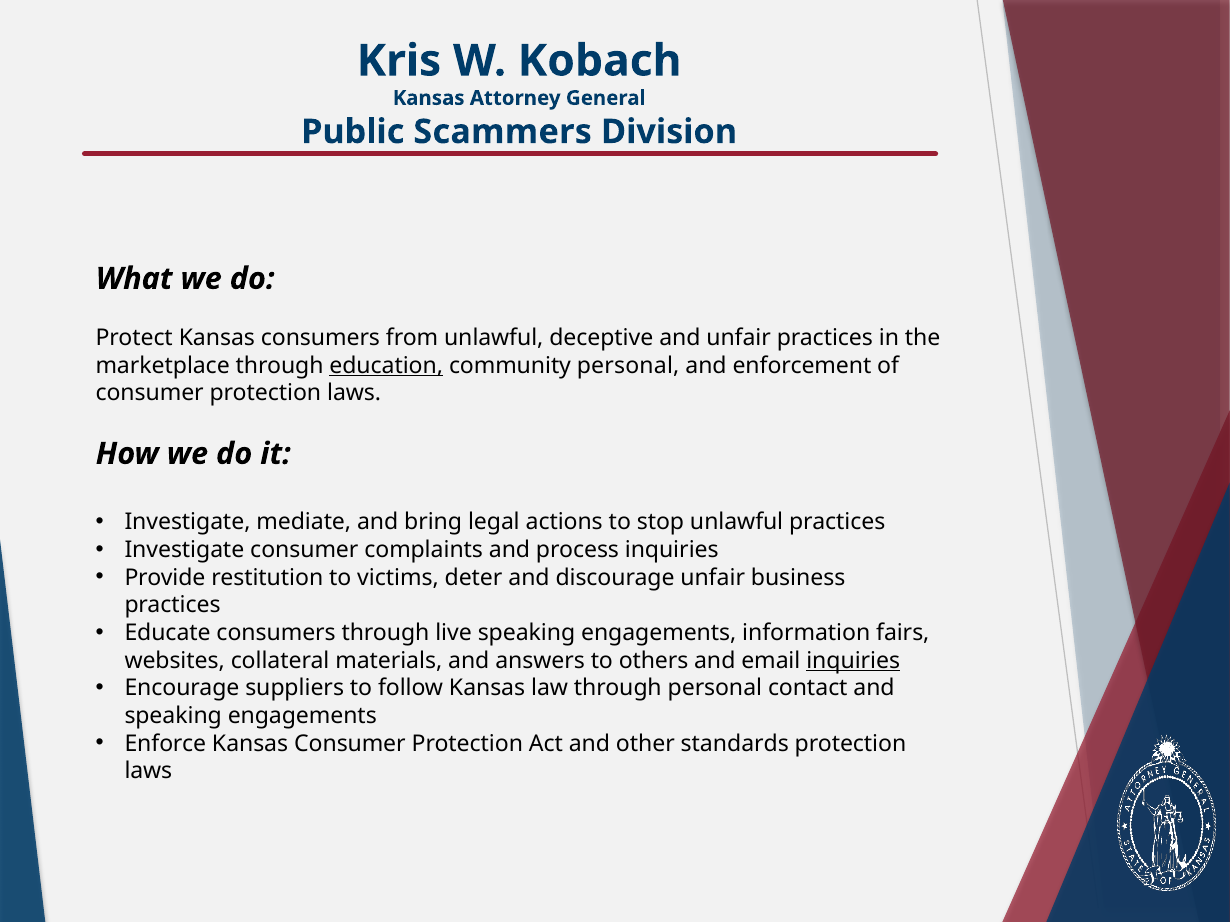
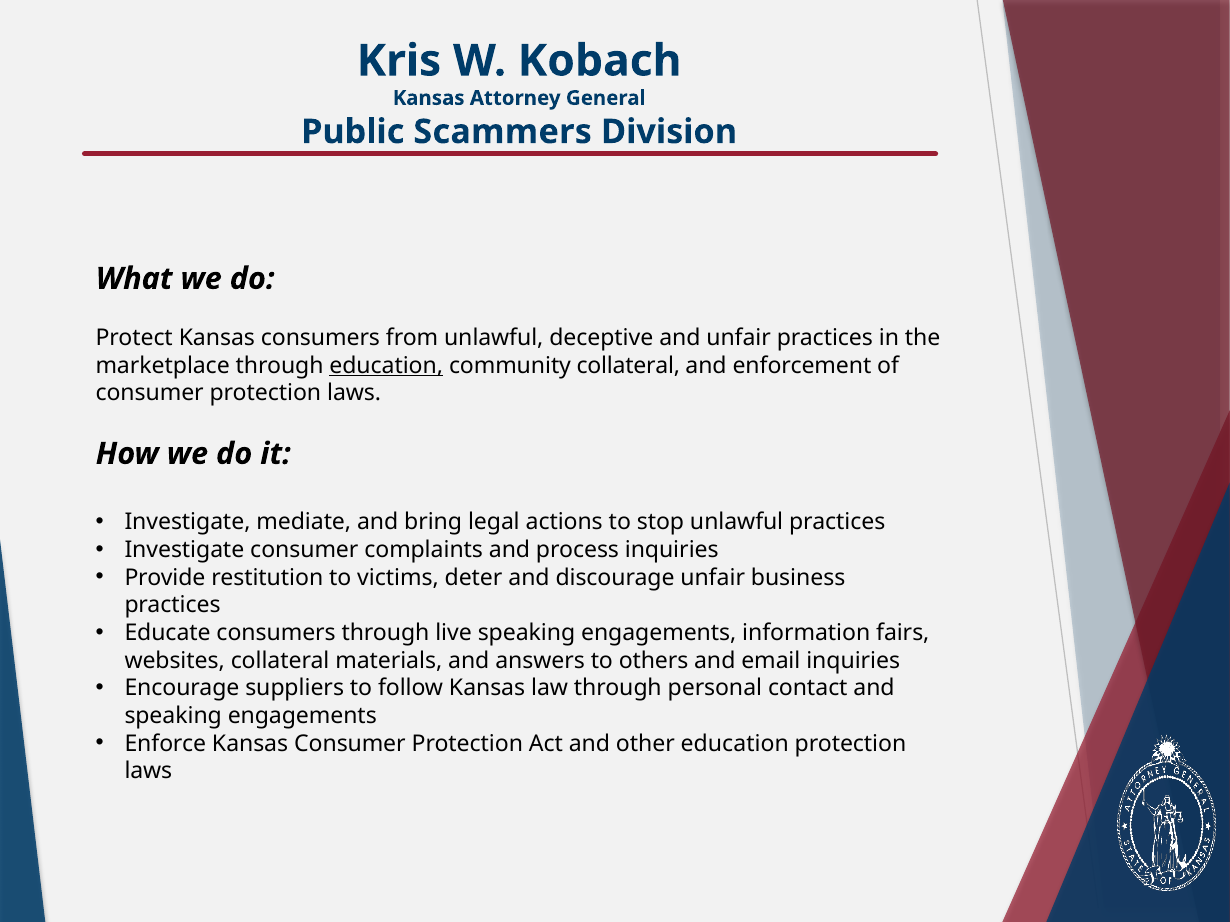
community personal: personal -> collateral (628, 366)
inquiries underline: present -> none (853, 661)
other standards: standards -> education (735, 744)
